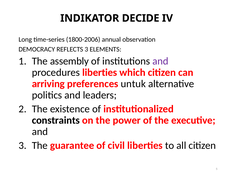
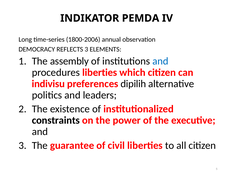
DECIDE: DECIDE -> PEMDA (141, 18)
and colour: purple -> blue (160, 61)
arriving: arriving -> indivisu (48, 84)
untuk: untuk -> dipilih (133, 84)
